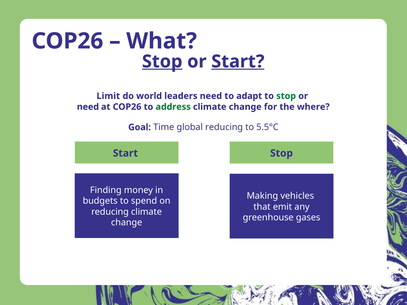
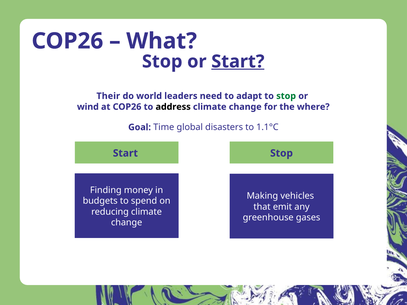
Stop underline: present -> none (162, 62)
Limit: Limit -> Their (108, 96)
need: need -> wind (88, 107)
address colour: green -> black (173, 107)
global reducing: reducing -> disasters (224, 127)
5.5°C: 5.5°C -> 1.1°C (267, 127)
